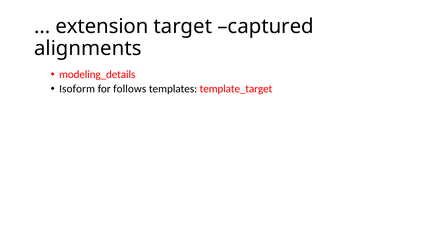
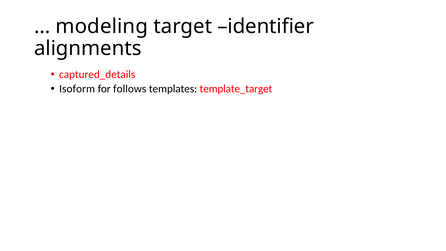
extension: extension -> modeling (102, 26)
captured: captured -> identifier (266, 26)
modeling_details: modeling_details -> captured_details (97, 74)
